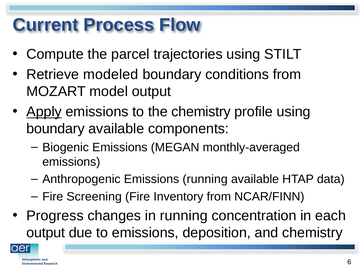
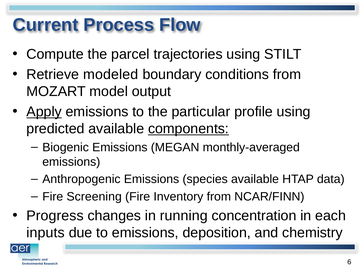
the chemistry: chemistry -> particular (201, 112)
boundary: boundary -> predicted (55, 129)
components underline: none -> present (188, 129)
Emissions running: running -> species (205, 179)
output: output -> inputs (46, 233)
